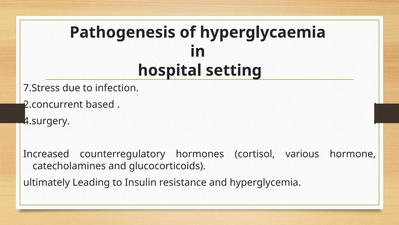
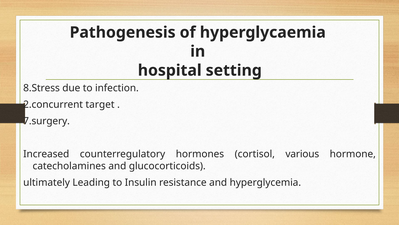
7.Stress: 7.Stress -> 8.Stress (42, 88)
based: based -> target (100, 104)
4.surgery: 4.surgery -> 7.surgery (47, 121)
